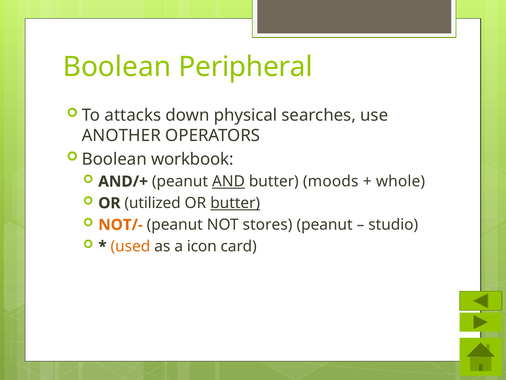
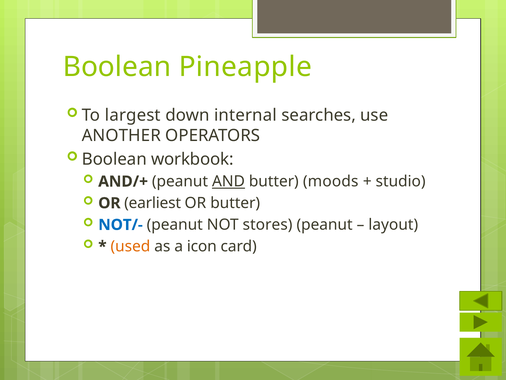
Peripheral: Peripheral -> Pineapple (245, 67)
attacks: attacks -> largest (133, 115)
physical: physical -> internal (245, 115)
whole: whole -> studio (401, 181)
utilized: utilized -> earliest (153, 203)
butter underline: present -> none (235, 203)
NOT/- colour: orange -> blue (121, 225)
studio: studio -> layout (393, 225)
